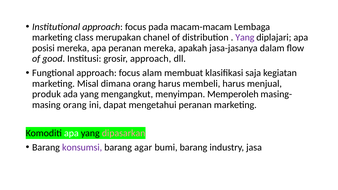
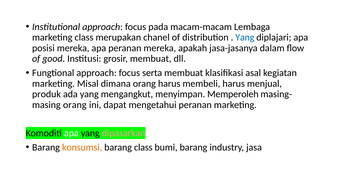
Yang colour: purple -> blue (245, 37)
grosir approach: approach -> membuat (151, 59)
alam: alam -> serta (152, 73)
saja: saja -> asal (253, 73)
konsumsi colour: purple -> orange (82, 147)
barang agar: agar -> class (143, 147)
